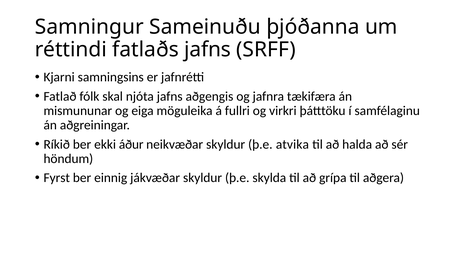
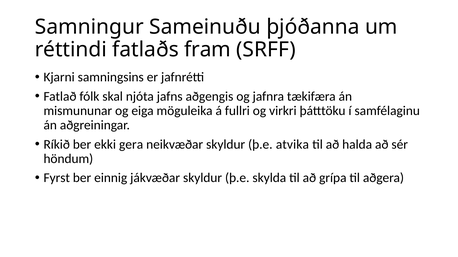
fatlaðs jafns: jafns -> fram (208, 50)
áður: áður -> gera (131, 145)
